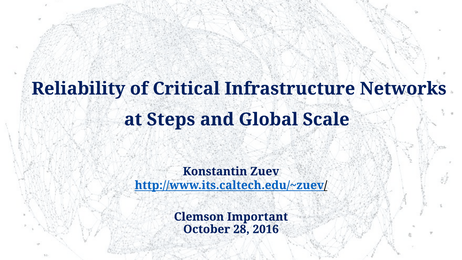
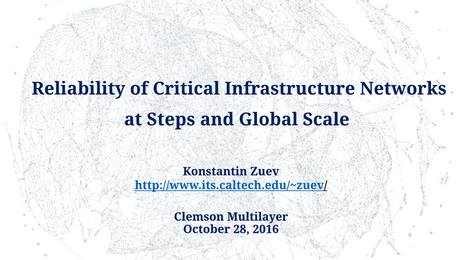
Important: Important -> Multilayer (258, 217)
